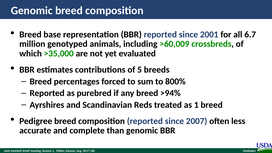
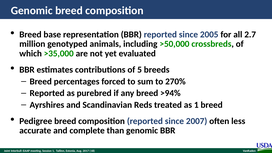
2001: 2001 -> 2005 (209, 35)
6.7: 6.7 -> 2.7 (250, 35)
>60,009: >60,009 -> >50,000 (174, 44)
800%: 800% -> 270% (175, 81)
